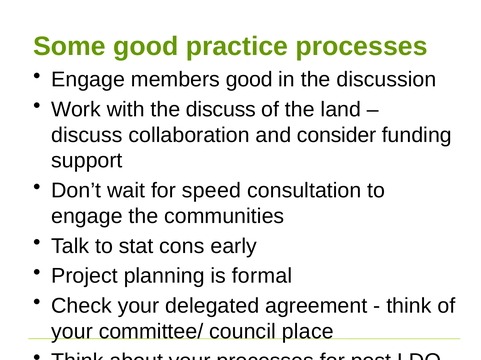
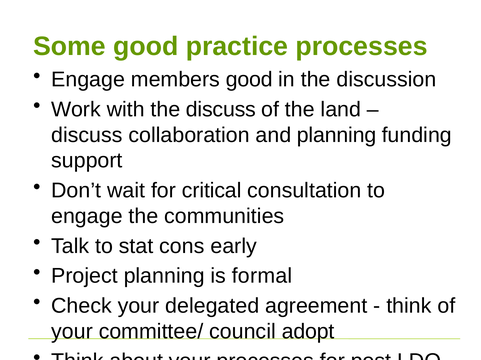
and consider: consider -> planning (337, 135)
speed: speed -> critical (212, 191)
place: place -> adopt (308, 332)
